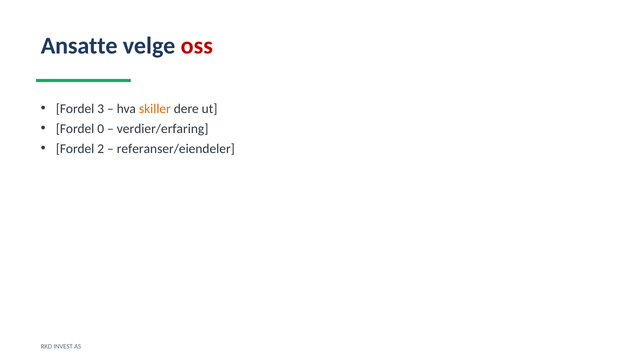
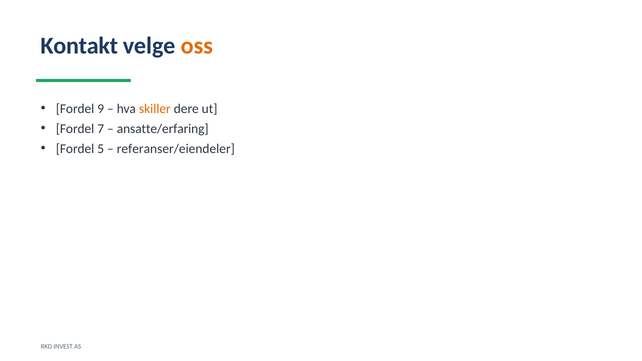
Ansatte: Ansatte -> Kontakt (79, 46)
oss colour: red -> orange (197, 46)
3: 3 -> 9 (101, 109)
0: 0 -> 7 (101, 129)
verdier/erfaring: verdier/erfaring -> ansatte/erfaring (163, 129)
2: 2 -> 5 (101, 149)
